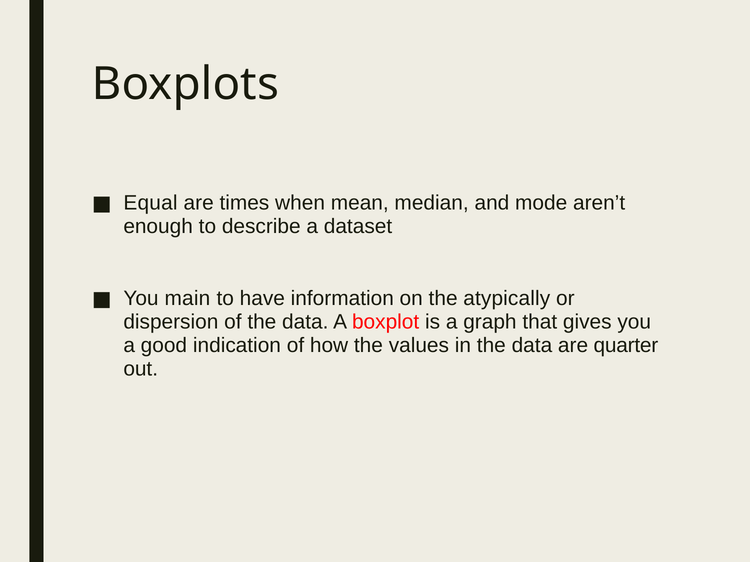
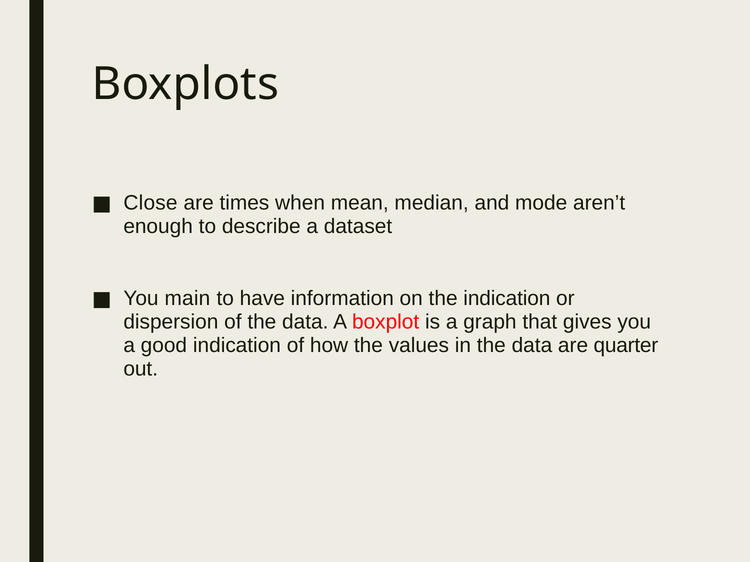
Equal: Equal -> Close (150, 203)
the atypically: atypically -> indication (507, 299)
